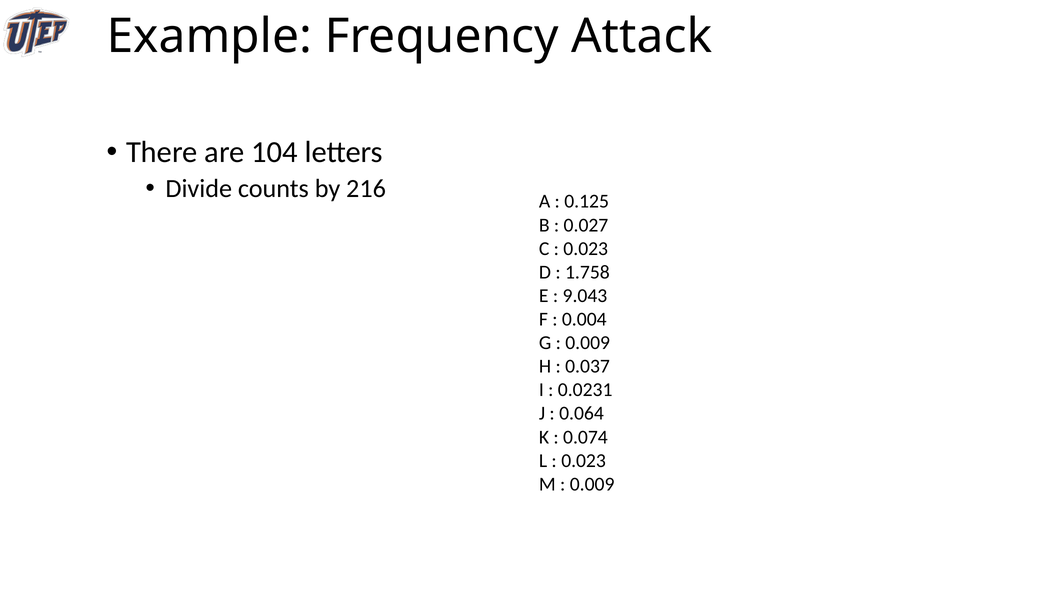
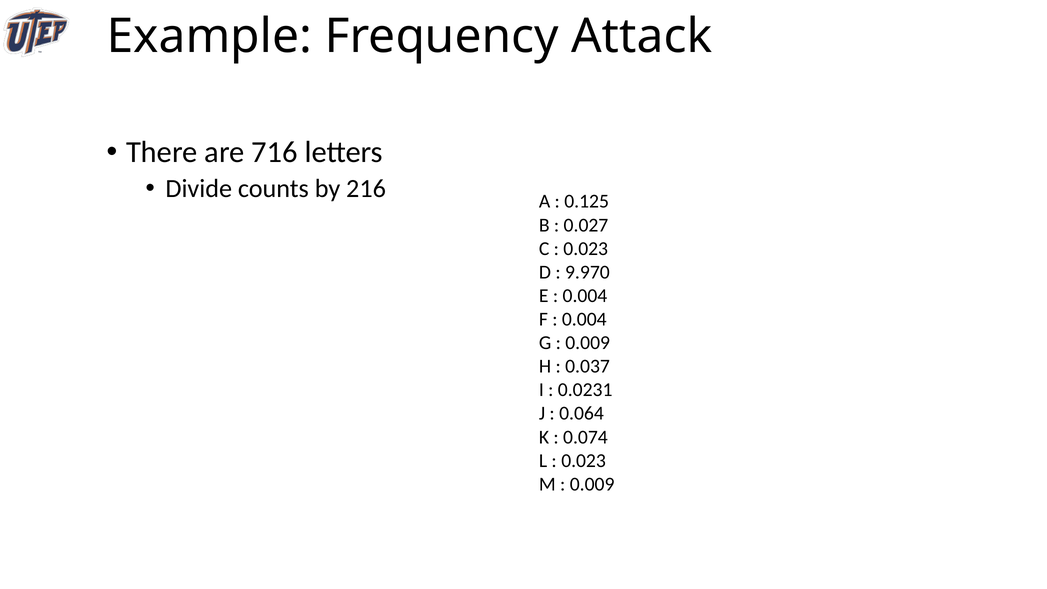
104: 104 -> 716 (275, 152)
1.758: 1.758 -> 9.970 (587, 272)
9.043: 9.043 -> 0.004 (585, 296)
